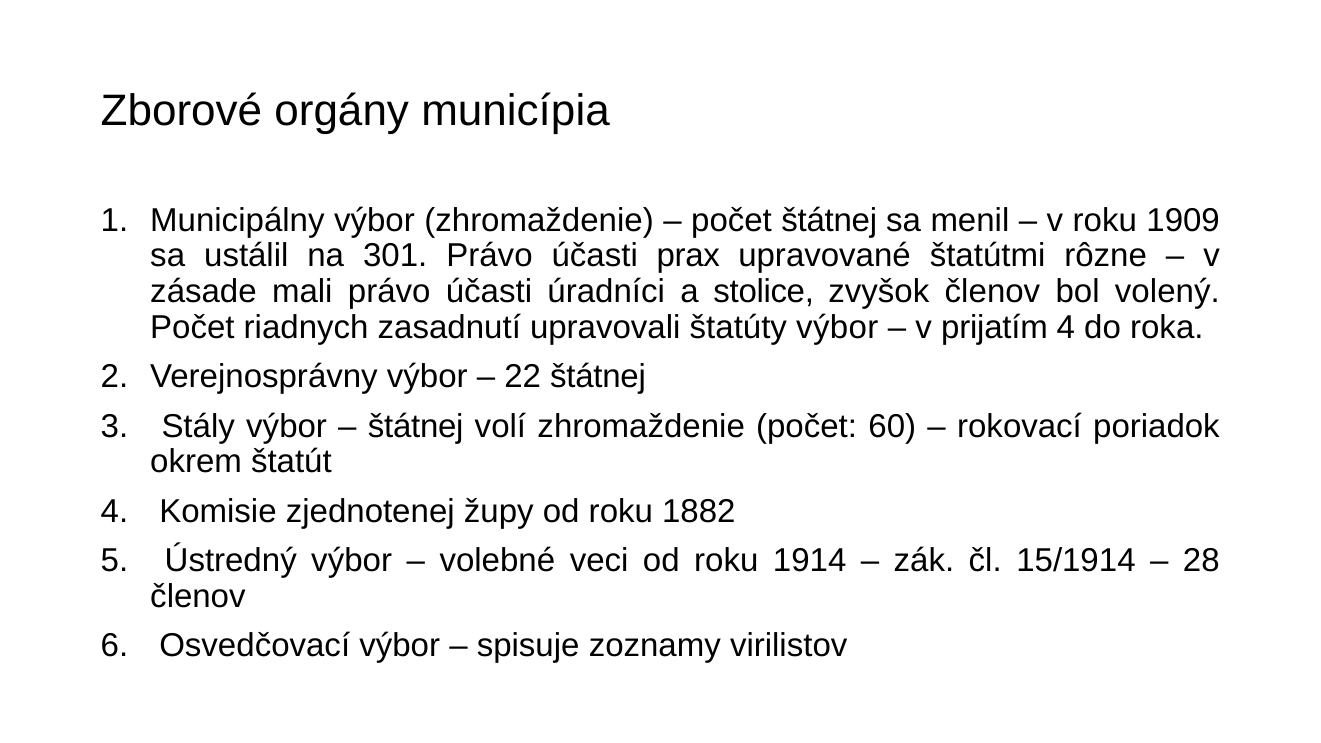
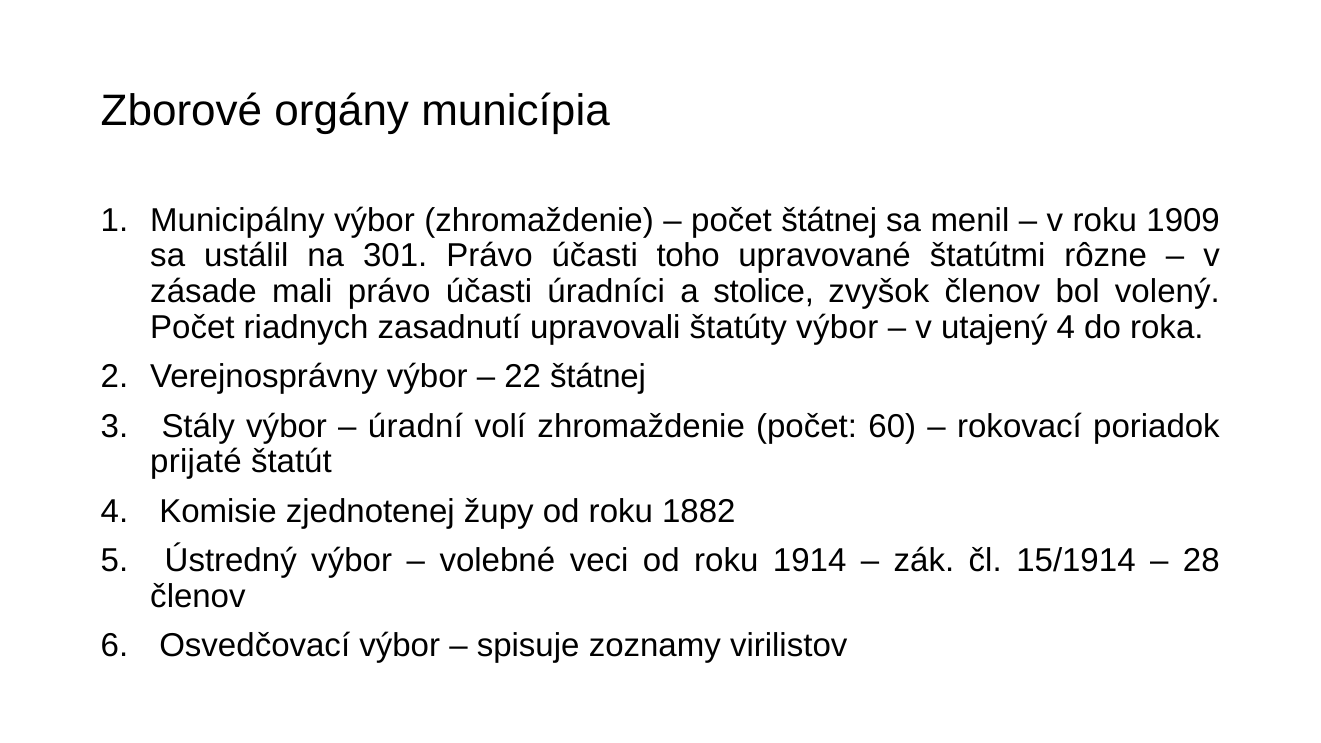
prax: prax -> toho (688, 256)
prijatím: prijatím -> utajený (994, 327)
štátnej: štátnej -> úradní (415, 426)
okrem: okrem -> prijaté (196, 462)
